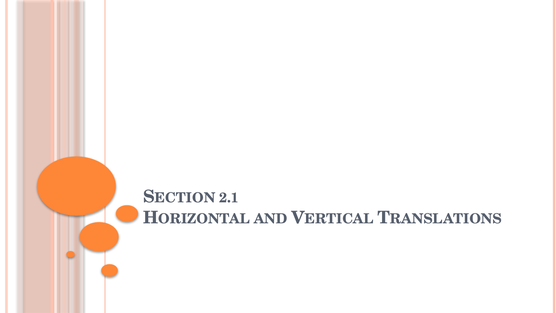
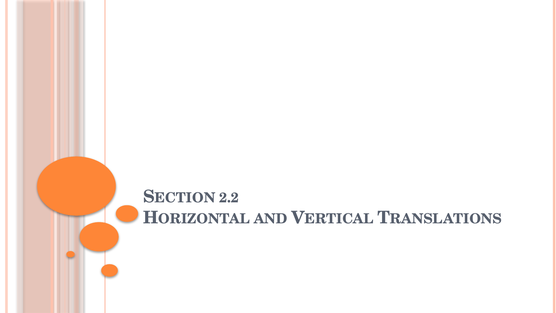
2.1: 2.1 -> 2.2 (229, 198)
